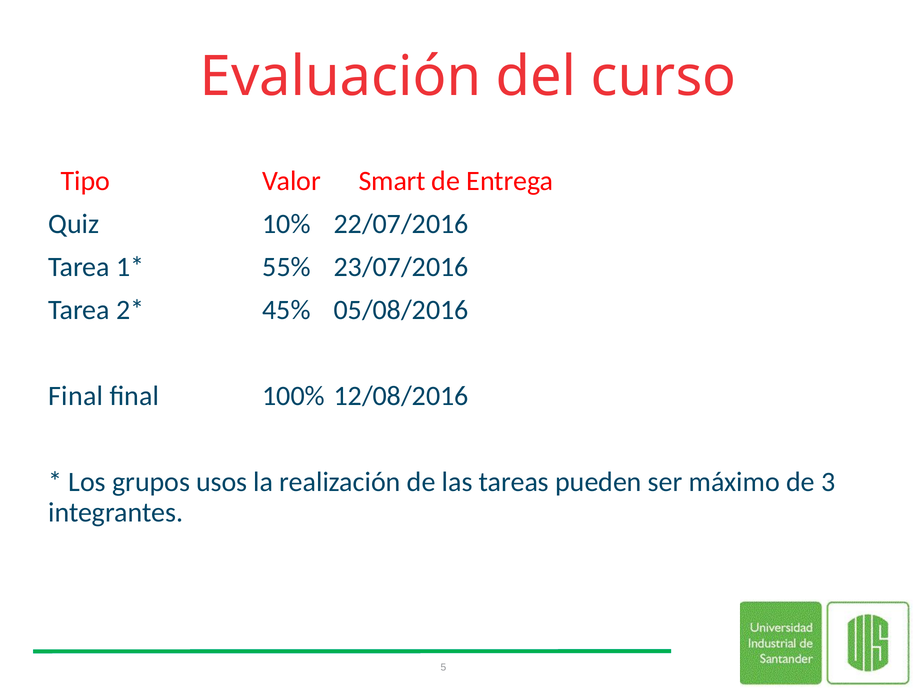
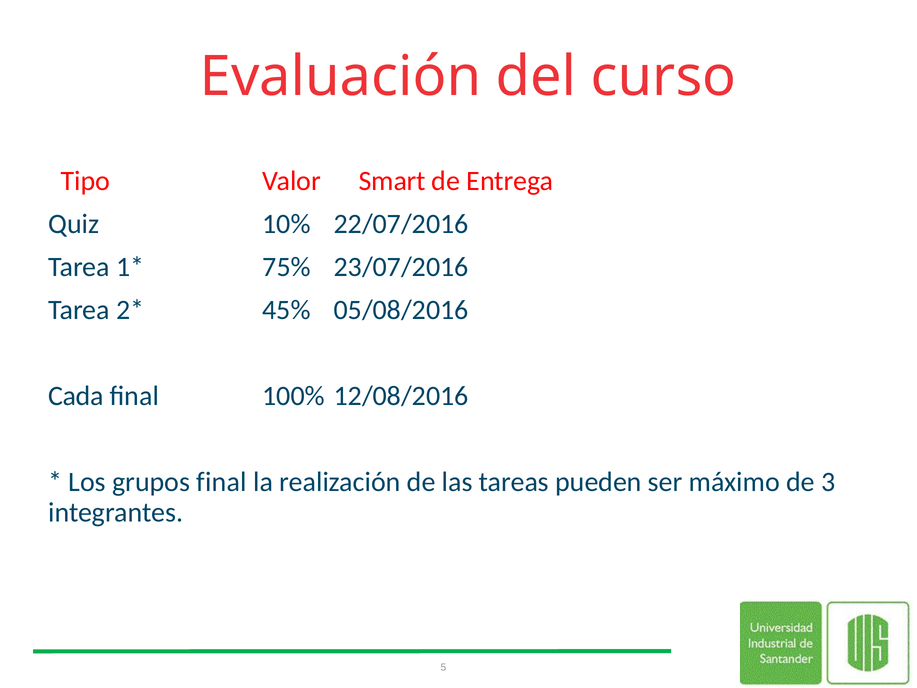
55%: 55% -> 75% (287, 267)
Final: Final -> Cada (76, 396)
grupos usos: usos -> final (222, 482)
